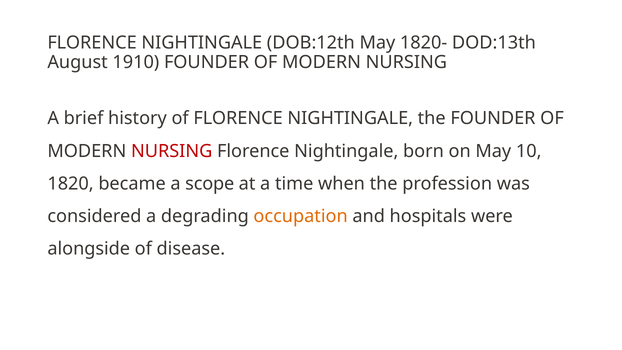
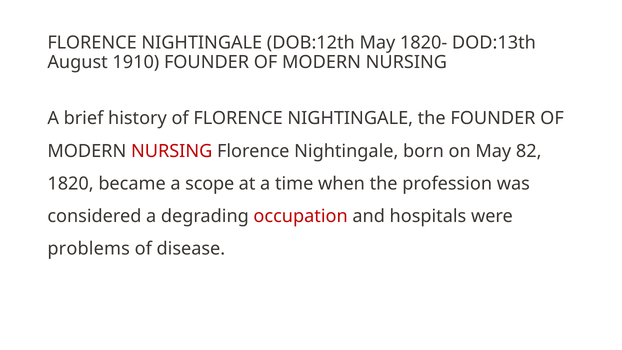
10: 10 -> 82 (529, 151)
occupation colour: orange -> red (301, 216)
alongside: alongside -> problems (89, 249)
